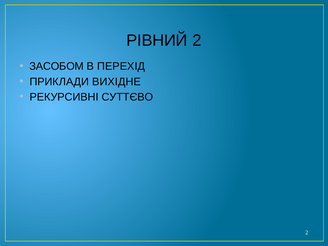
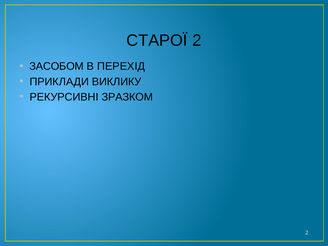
РІВНИЙ: РІВНИЙ -> СТАРОЇ (157, 41)
ВИХІДНЕ: ВИХІДНЕ -> ВИКЛИКУ (117, 82)
СУТТЄВО: СУТТЄВО -> ЗРАЗКОМ (127, 97)
